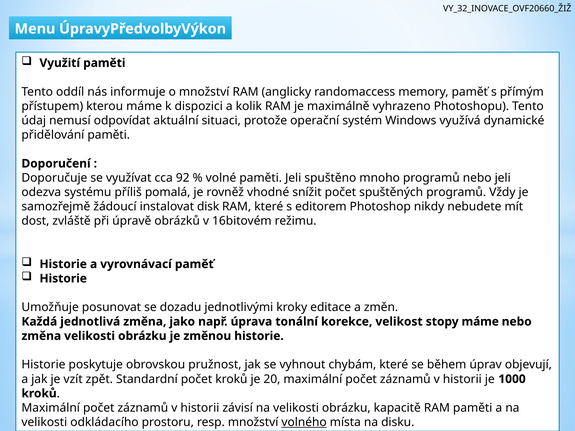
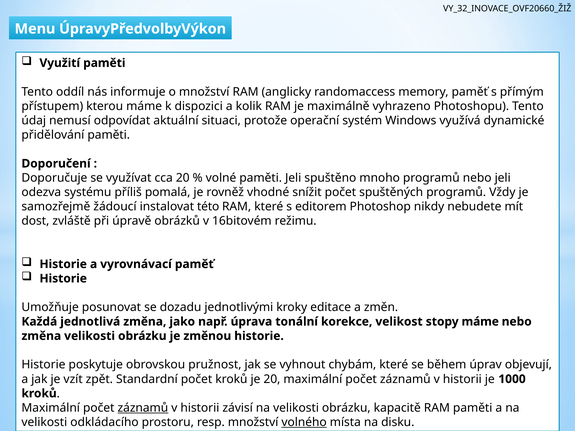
cca 92: 92 -> 20 (183, 178)
disk: disk -> této (208, 207)
záznamů underline: none -> present (143, 408)
